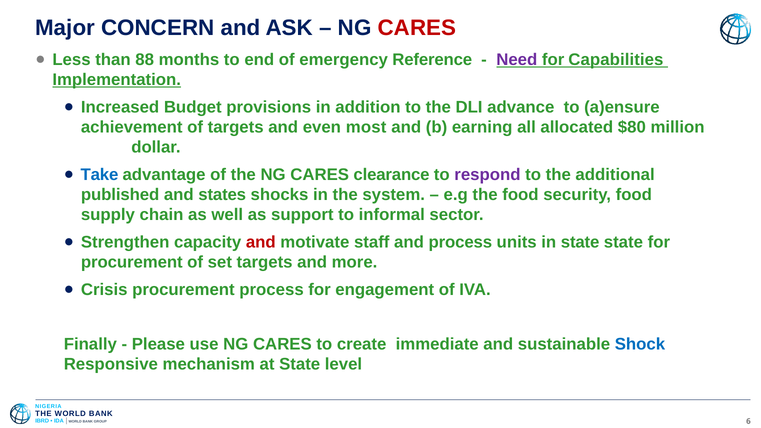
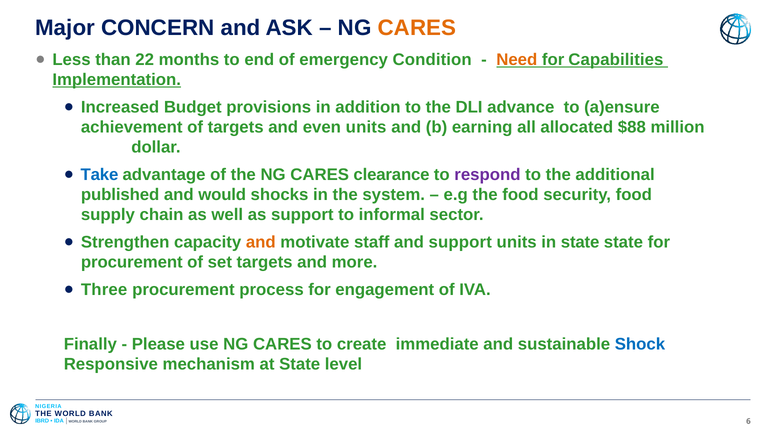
CARES colour: red -> orange (417, 28)
88: 88 -> 22 (145, 60)
Reference: Reference -> Condition (432, 60)
Need colour: purple -> orange (517, 60)
even most: most -> units (366, 127)
$80: $80 -> $88 (632, 127)
states: states -> would (222, 195)
and colour: red -> orange (261, 242)
and process: process -> support (460, 242)
Crisis: Crisis -> Three (104, 290)
